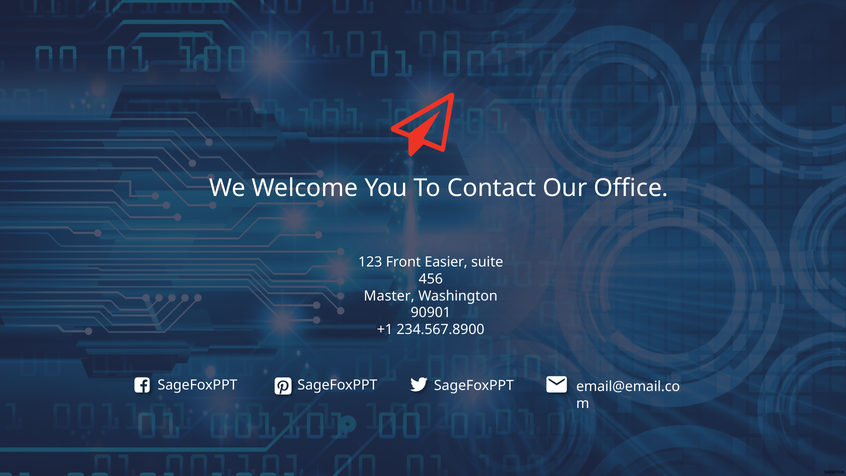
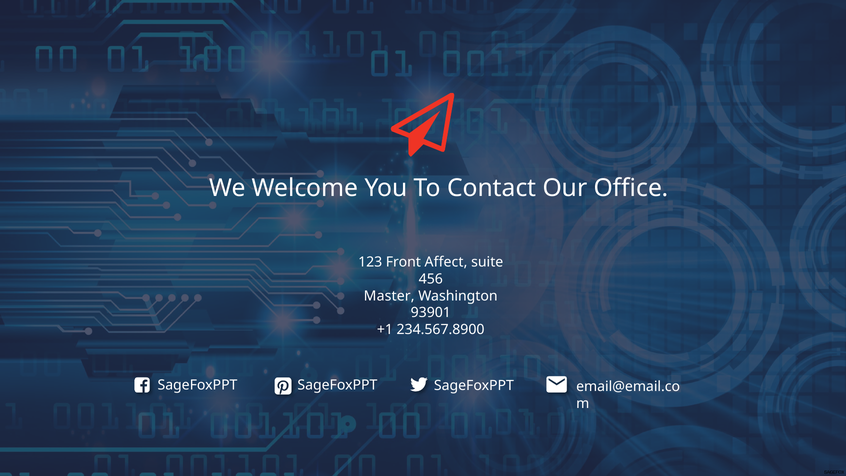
Easier: Easier -> Affect (446, 262)
90901: 90901 -> 93901 (431, 313)
